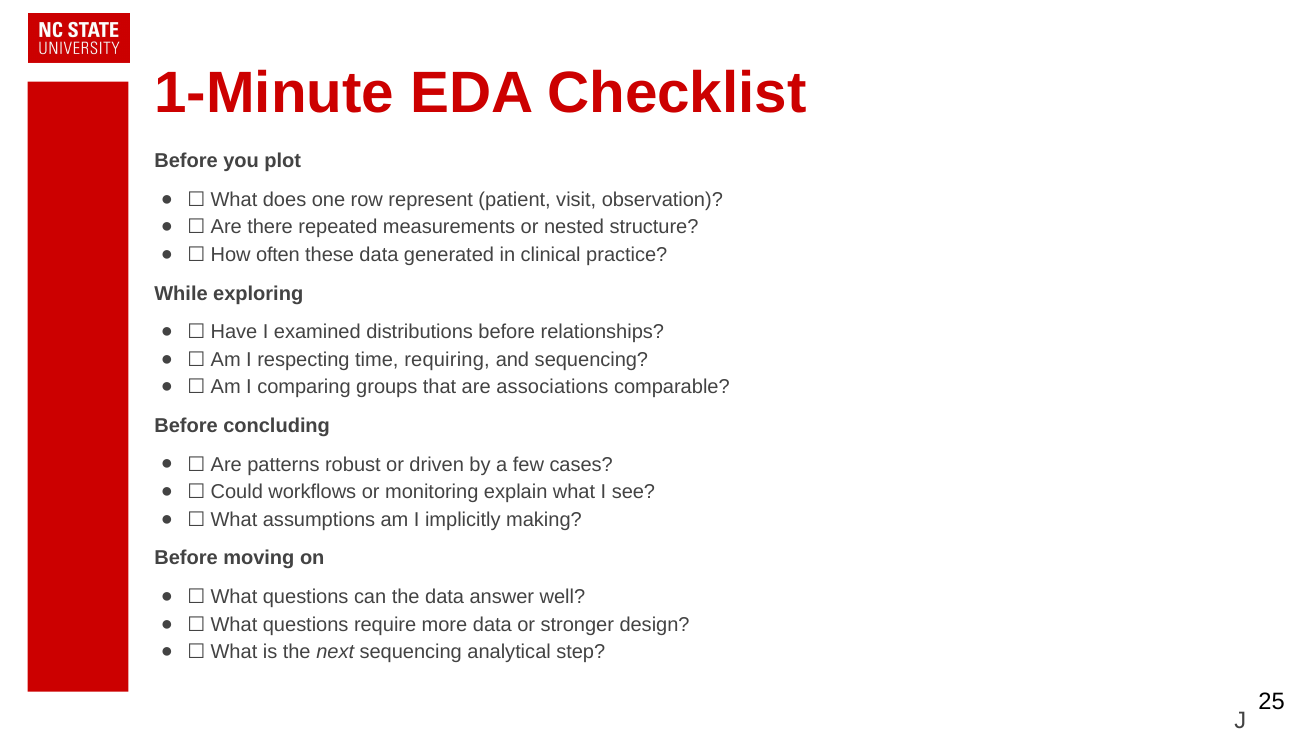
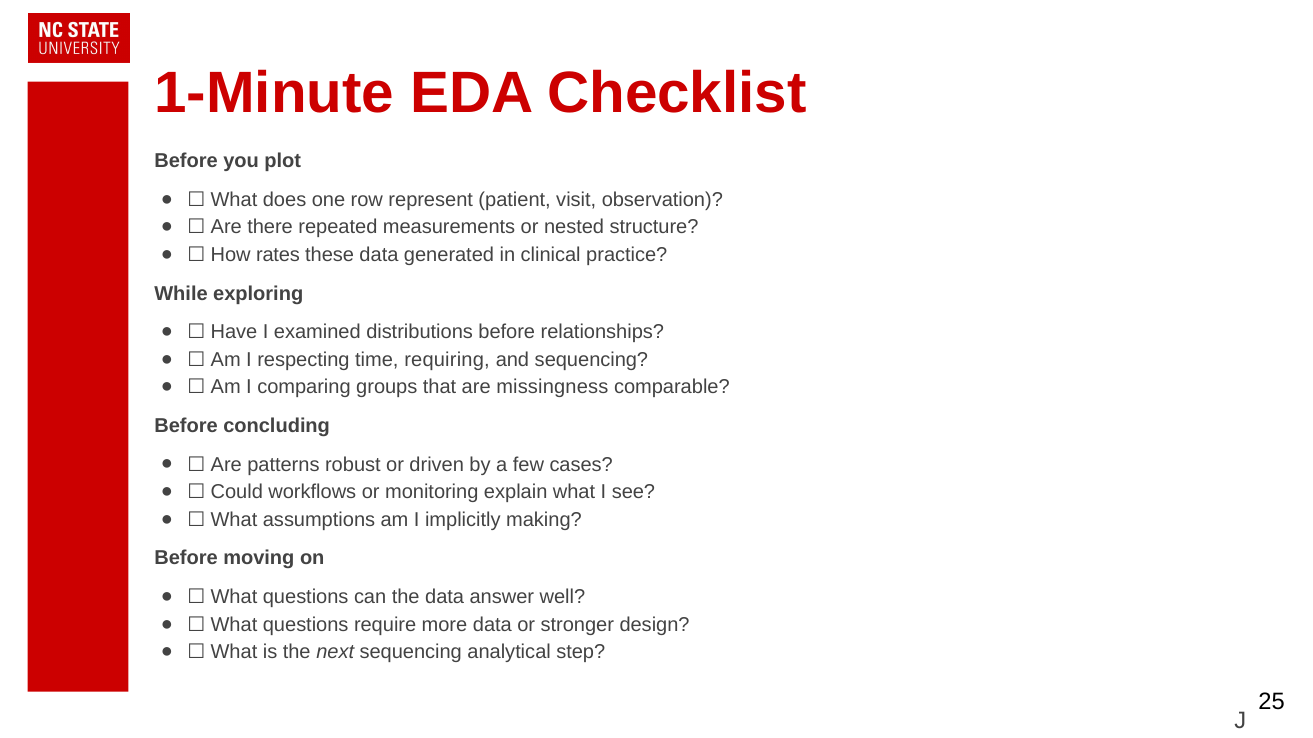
often: often -> rates (278, 255)
associations: associations -> missingness (552, 388)
